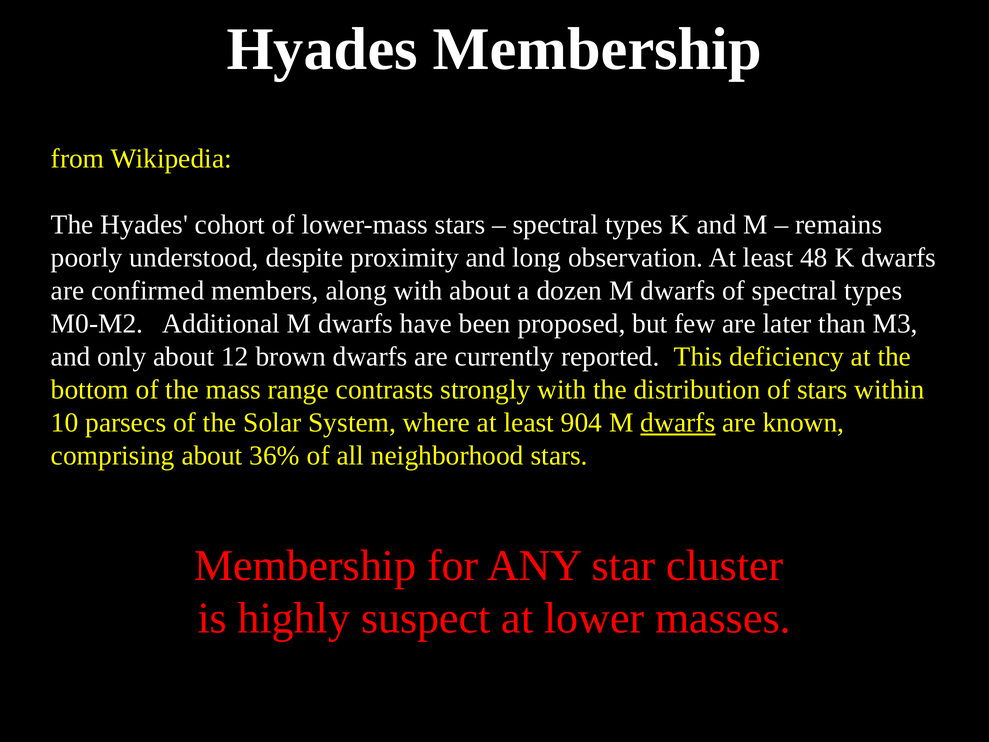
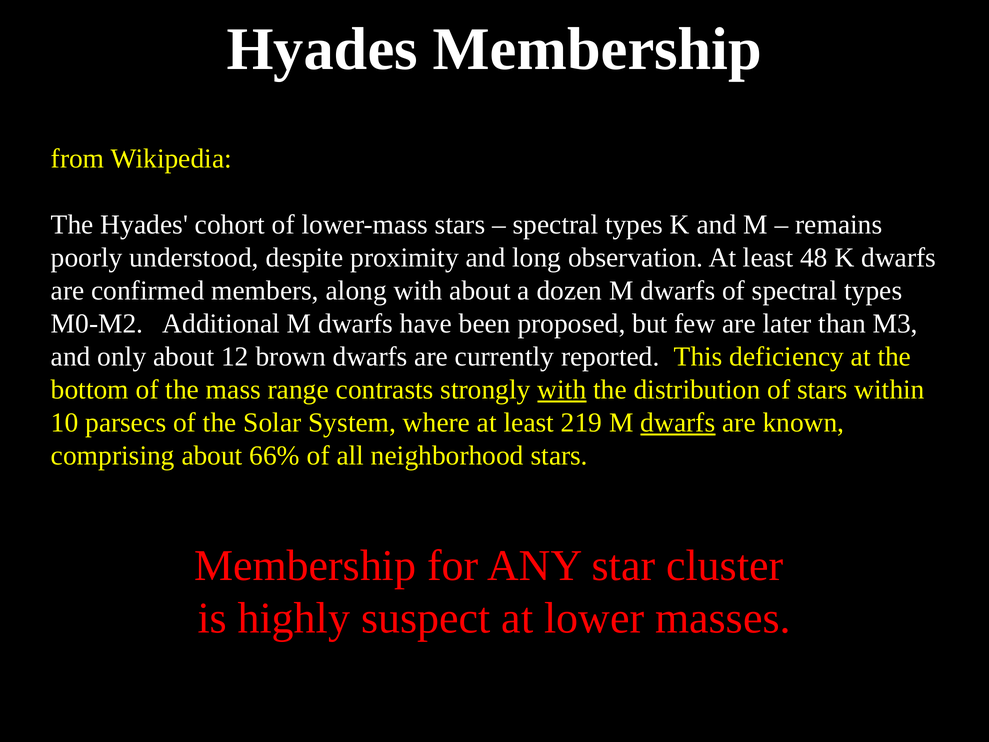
with underline: none -> present (562, 390)
904: 904 -> 219 (582, 423)
36%: 36% -> 66% (275, 456)
